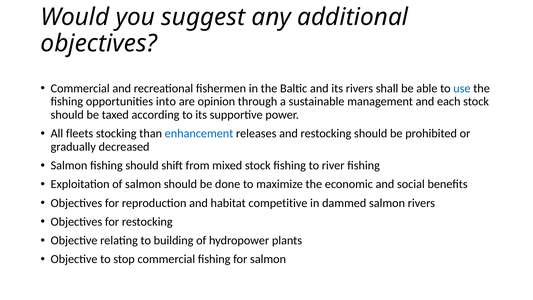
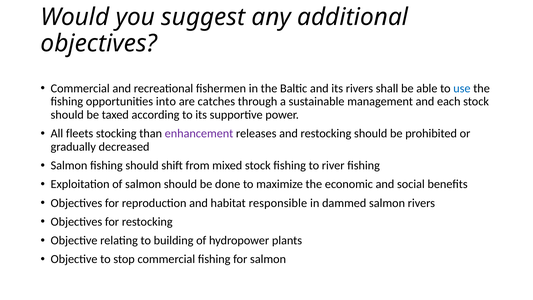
opinion: opinion -> catches (216, 102)
enhancement colour: blue -> purple (199, 133)
competitive: competitive -> responsible (278, 203)
